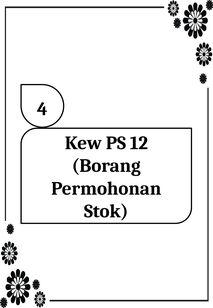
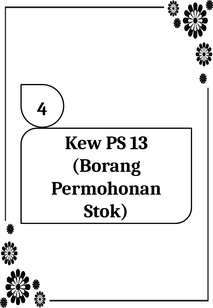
12: 12 -> 13 (139, 143)
